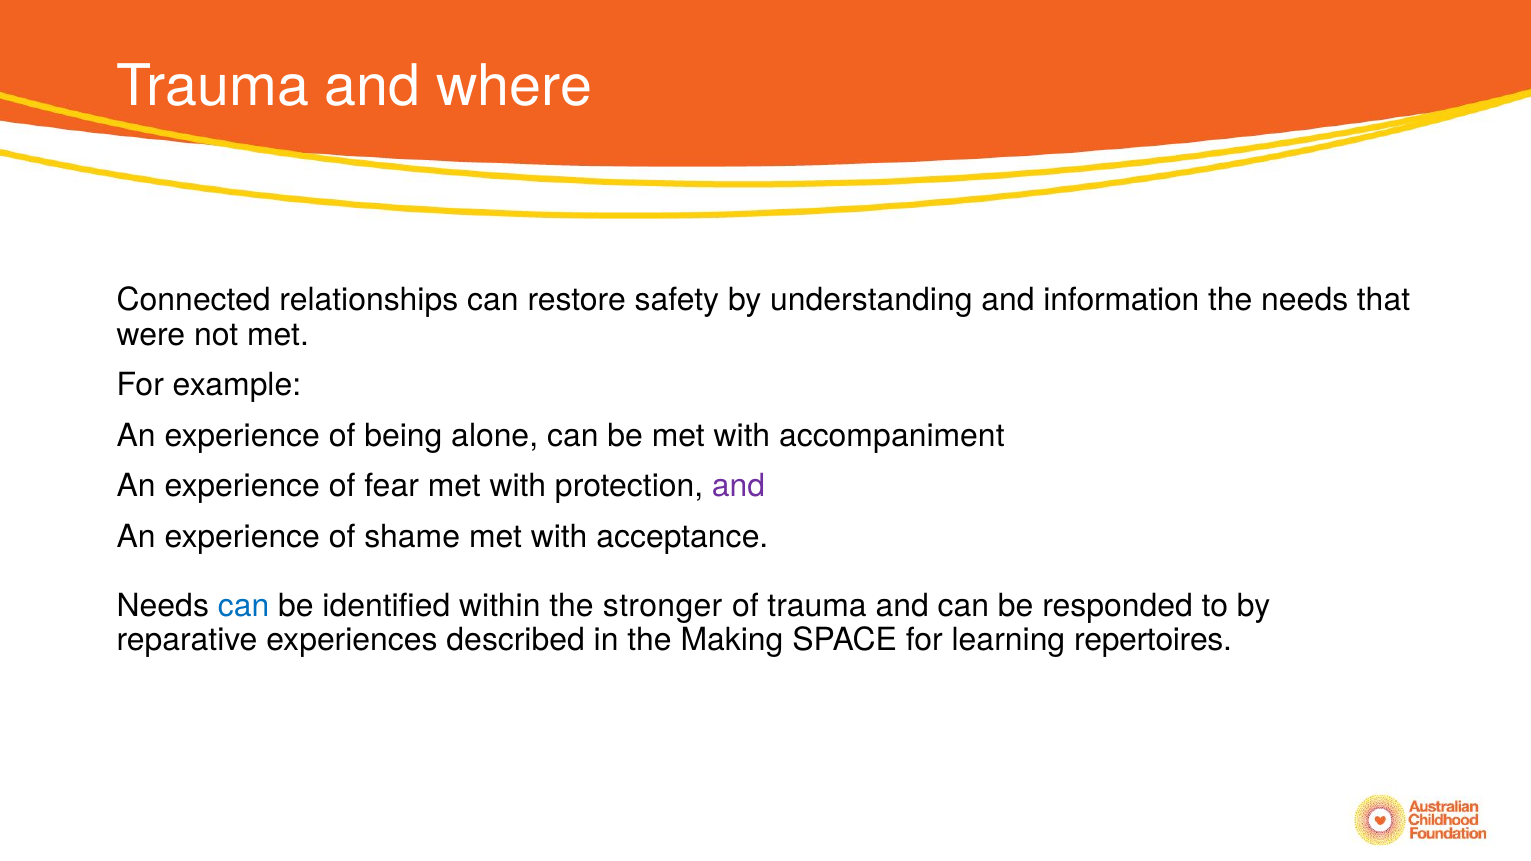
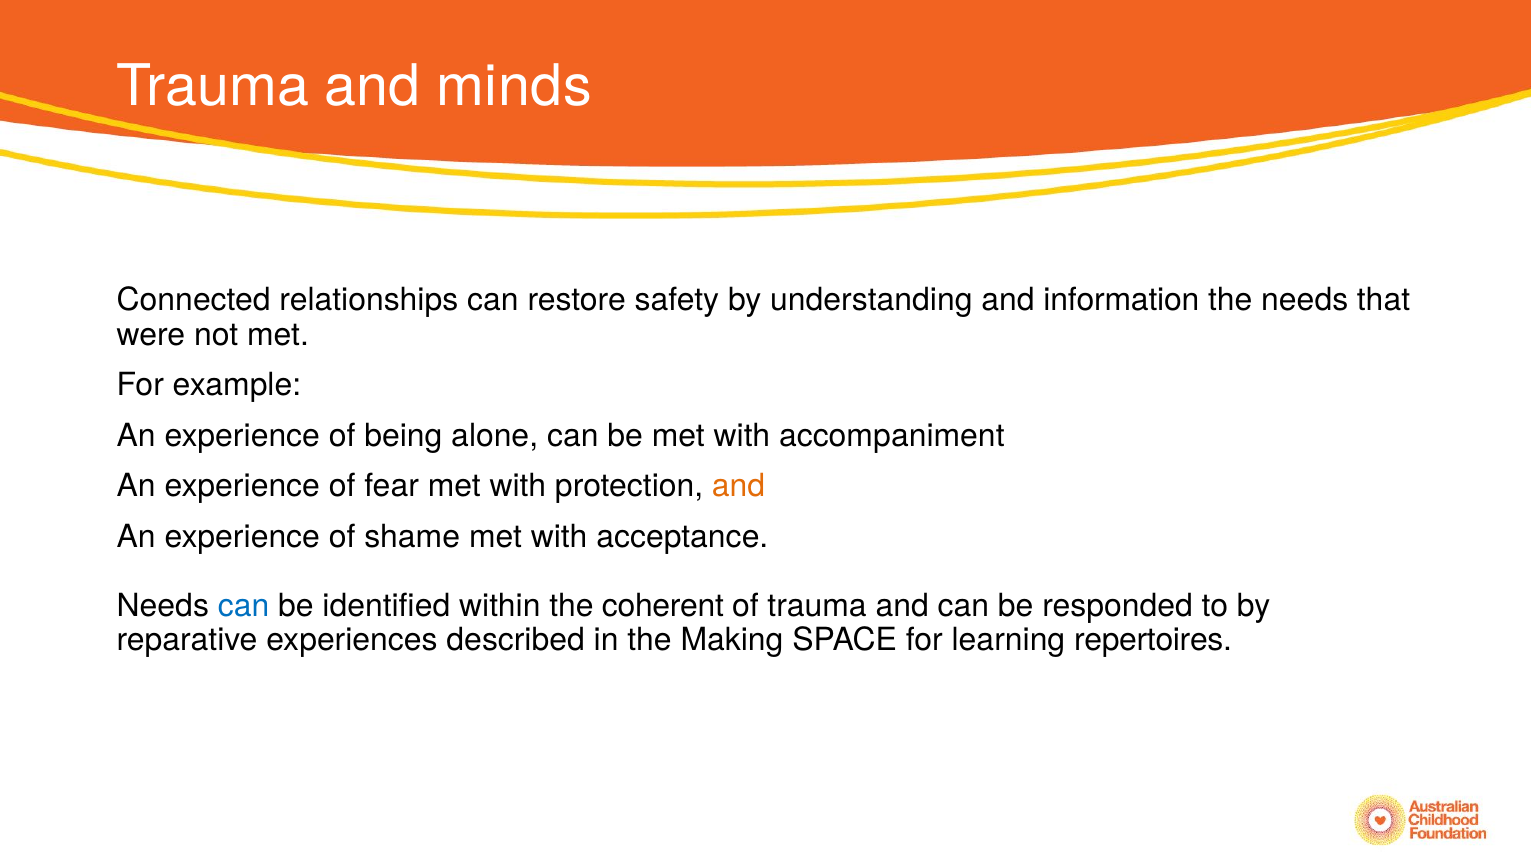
where: where -> minds (514, 86)
and colour: purple -> orange (739, 486)
stronger: stronger -> coherent (663, 606)
